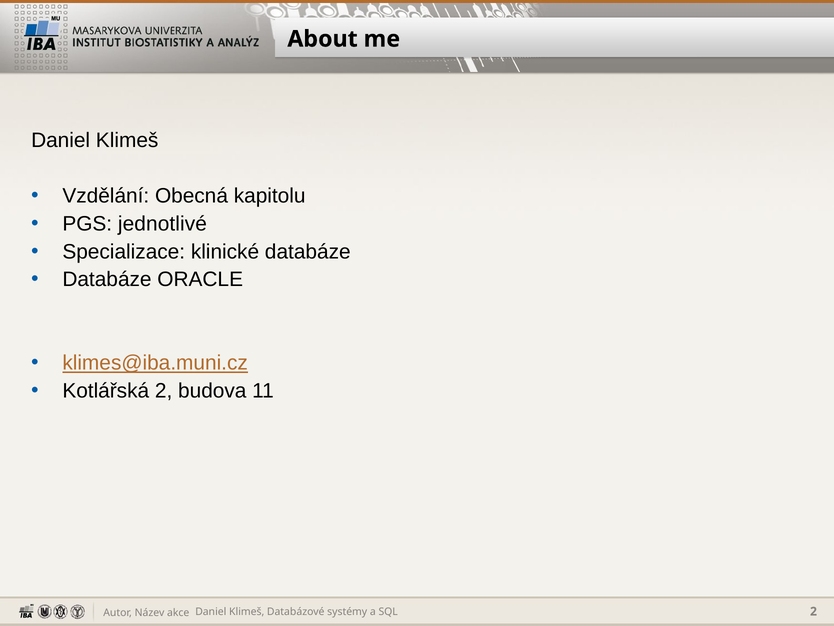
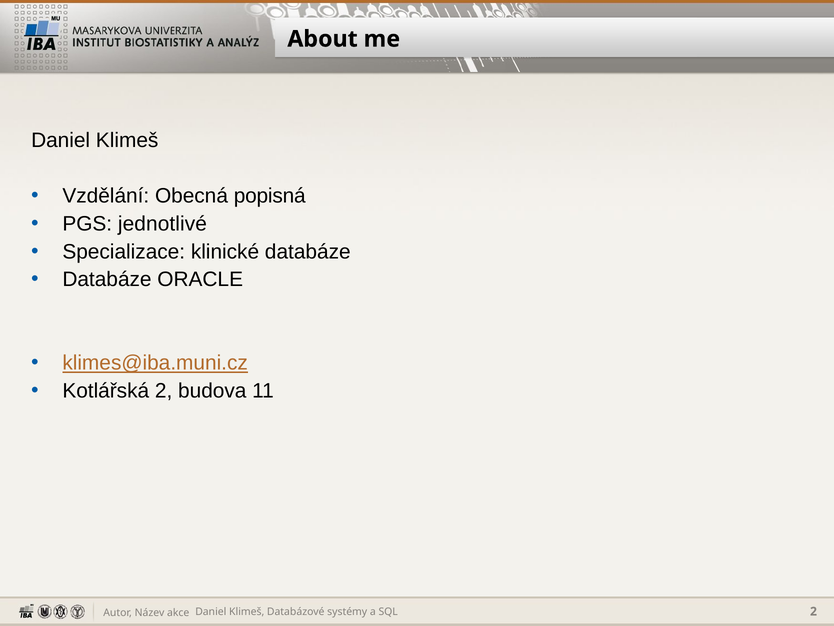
kapitolu: kapitolu -> popisná (270, 196)
